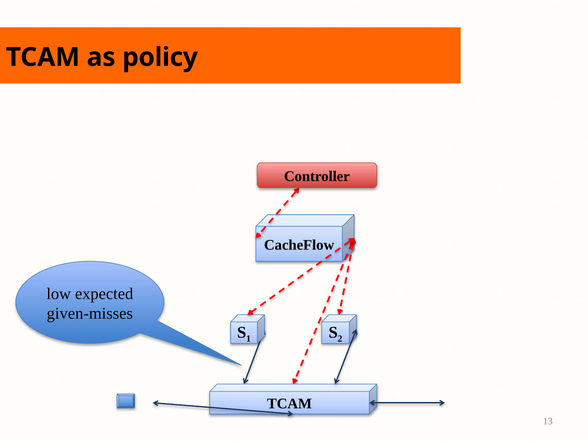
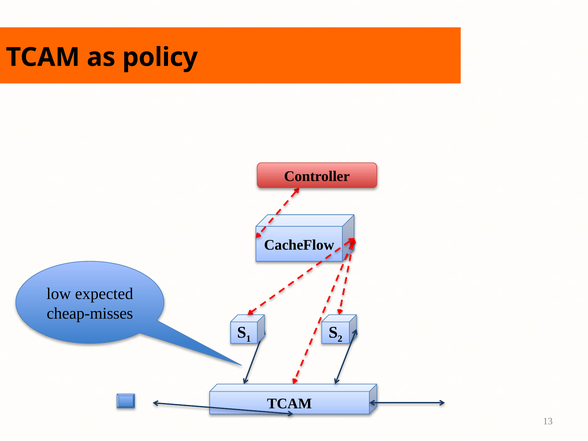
given-misses: given-misses -> cheap-misses (90, 313)
